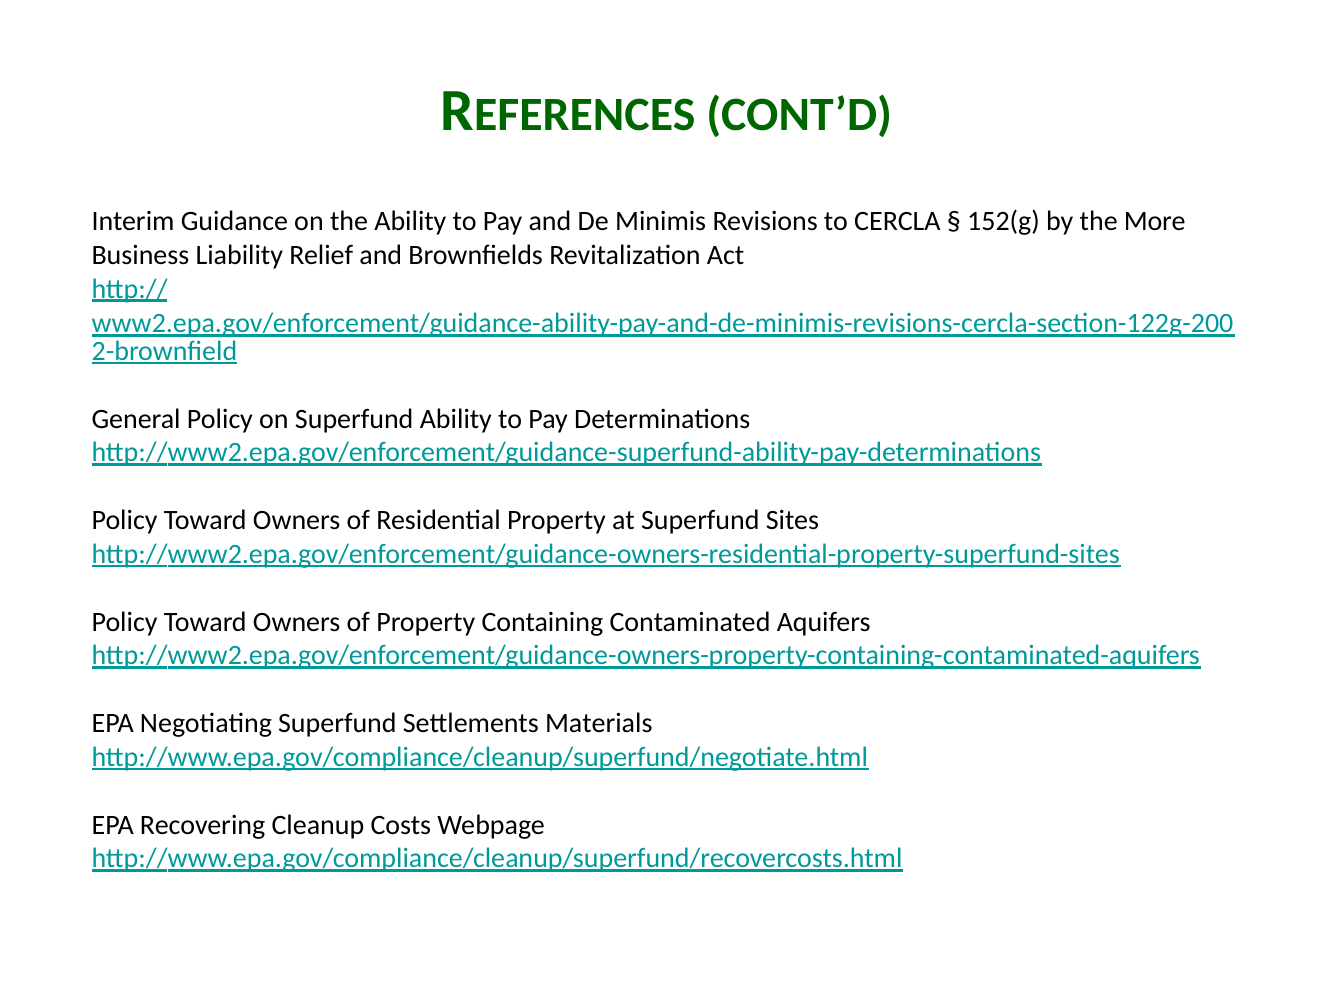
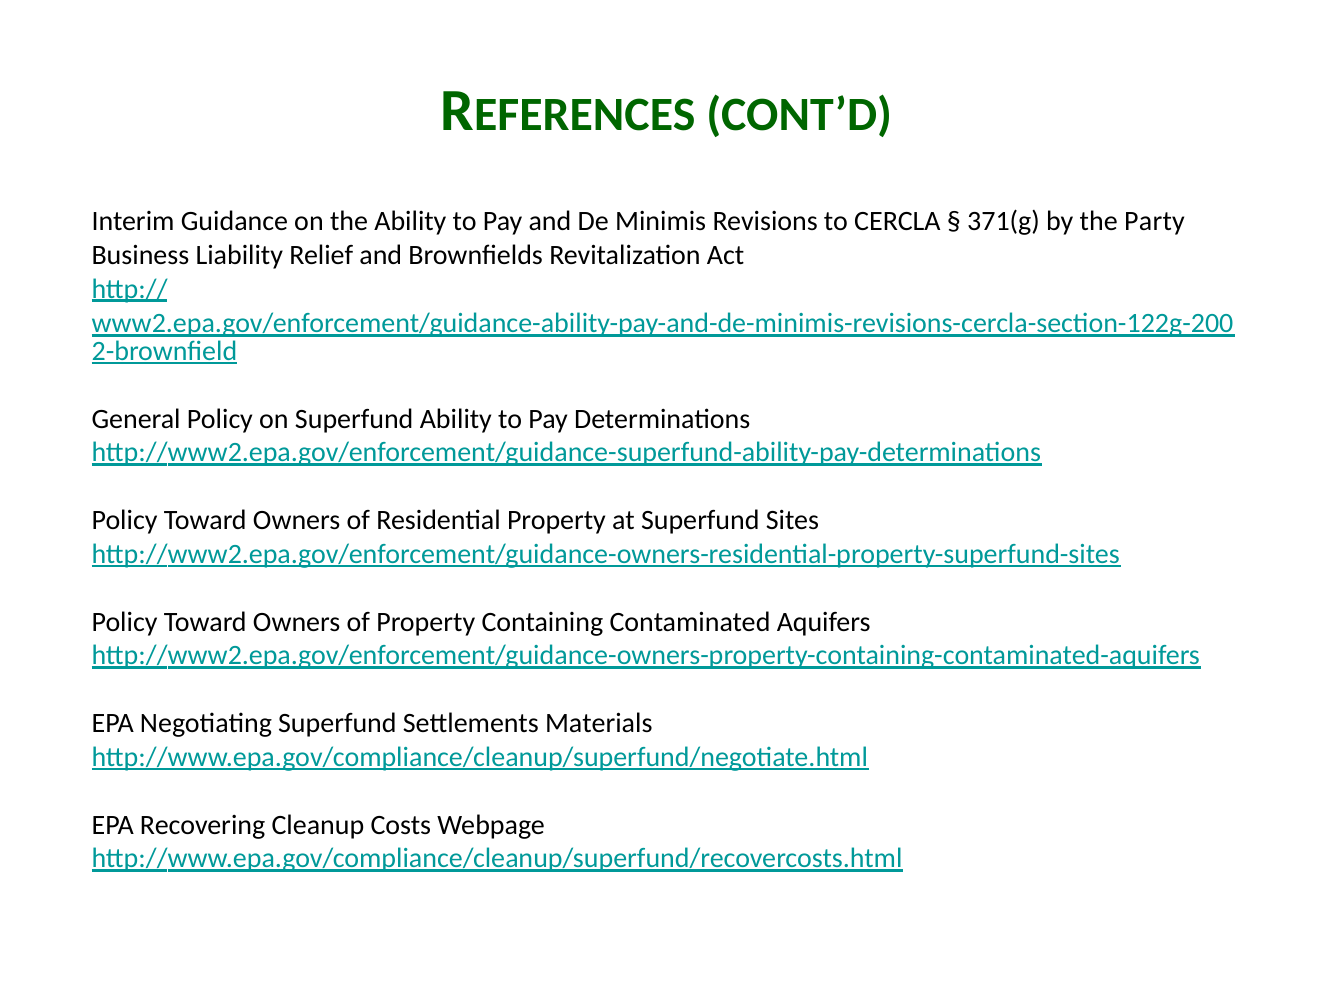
152(g: 152(g -> 371(g (1004, 222)
More: More -> Party (1154, 222)
